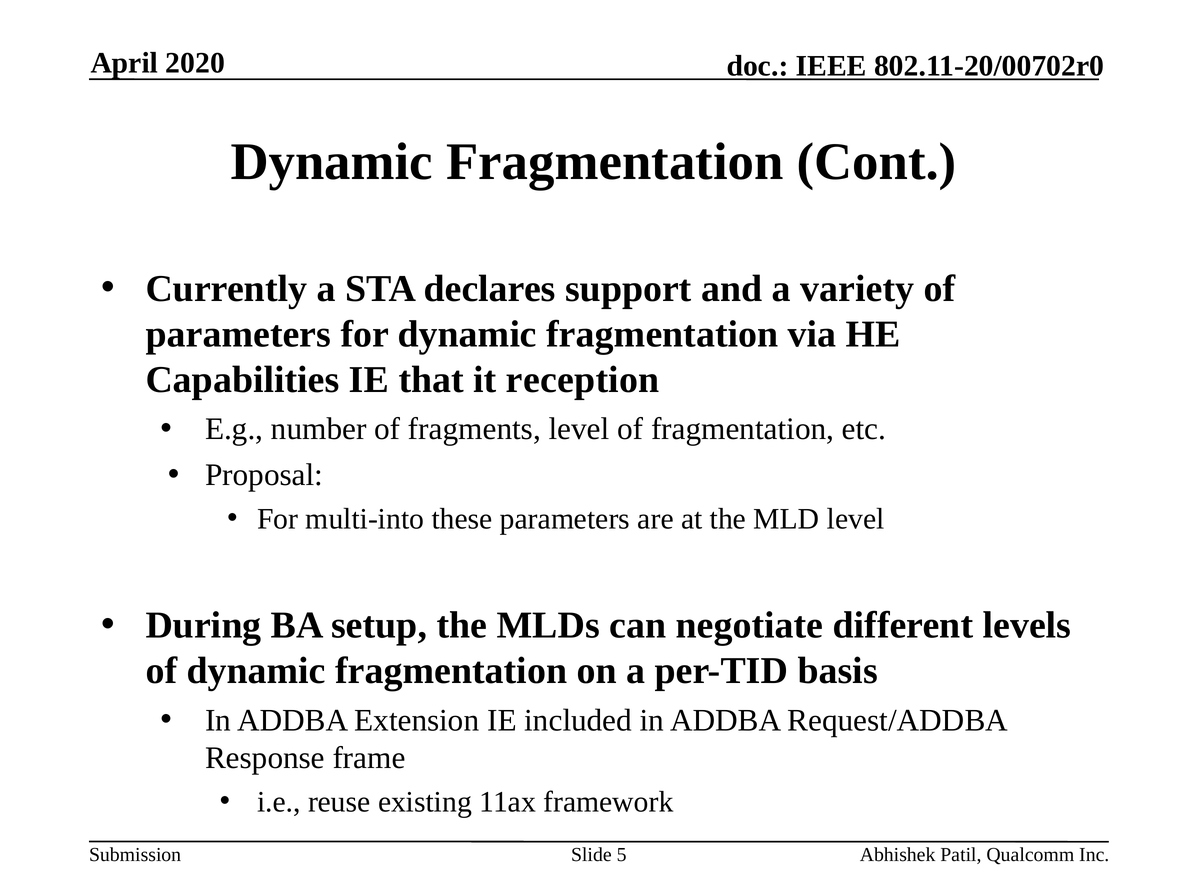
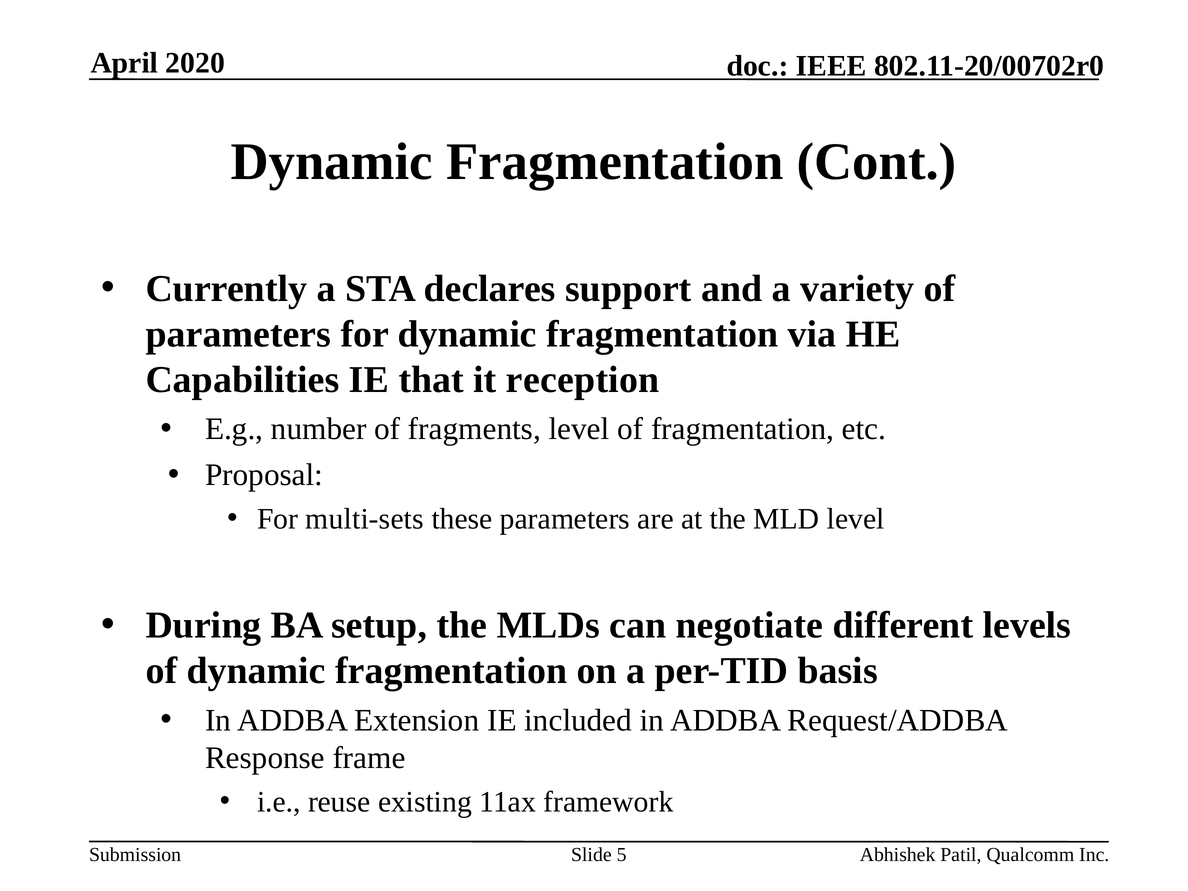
multi-into: multi-into -> multi-sets (365, 519)
